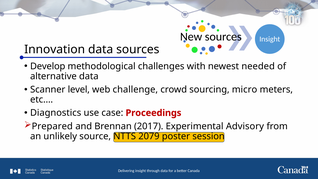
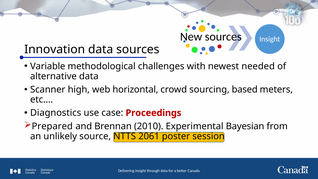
Develop: Develop -> Variable (48, 66)
level: level -> high (79, 90)
challenge: challenge -> horizontal (135, 90)
micro: micro -> based (245, 90)
2017: 2017 -> 2010 (149, 126)
Advisory: Advisory -> Bayesian (245, 126)
2079: 2079 -> 2061 (149, 136)
